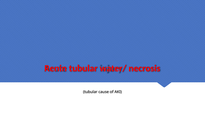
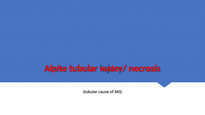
Renin: Renin -> Alpha (56, 69)
